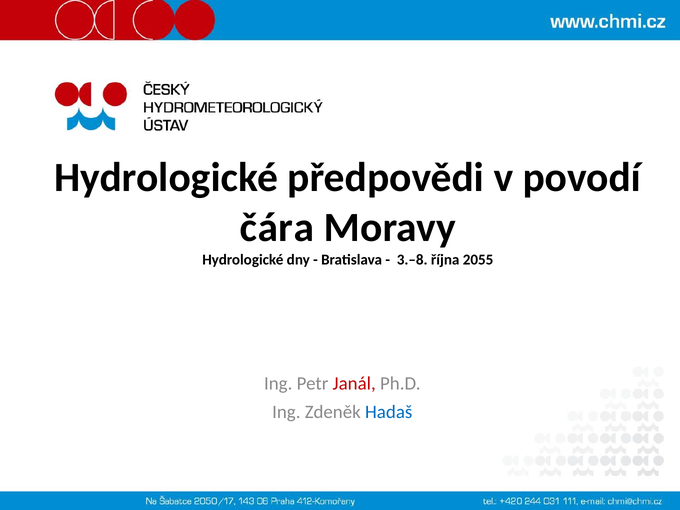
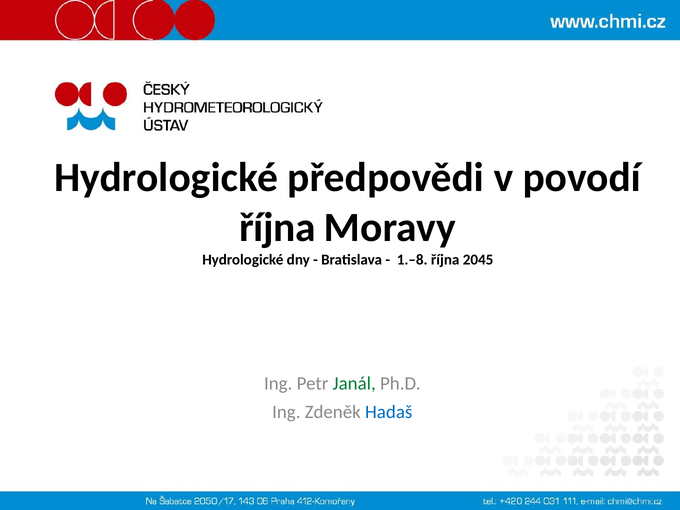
čára: čára -> října (277, 227)
3.–8: 3.–8 -> 1.–8 (412, 260)
2055: 2055 -> 2045 (478, 260)
Janál colour: red -> green (354, 384)
